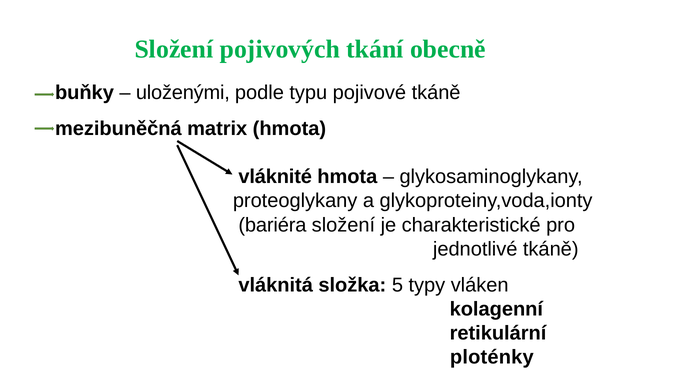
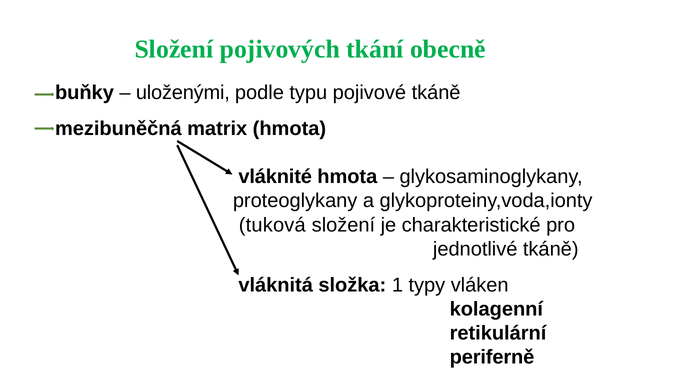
bariéra: bariéra -> tuková (272, 225)
5: 5 -> 1 (398, 285)
ploténky: ploténky -> periferně (492, 357)
